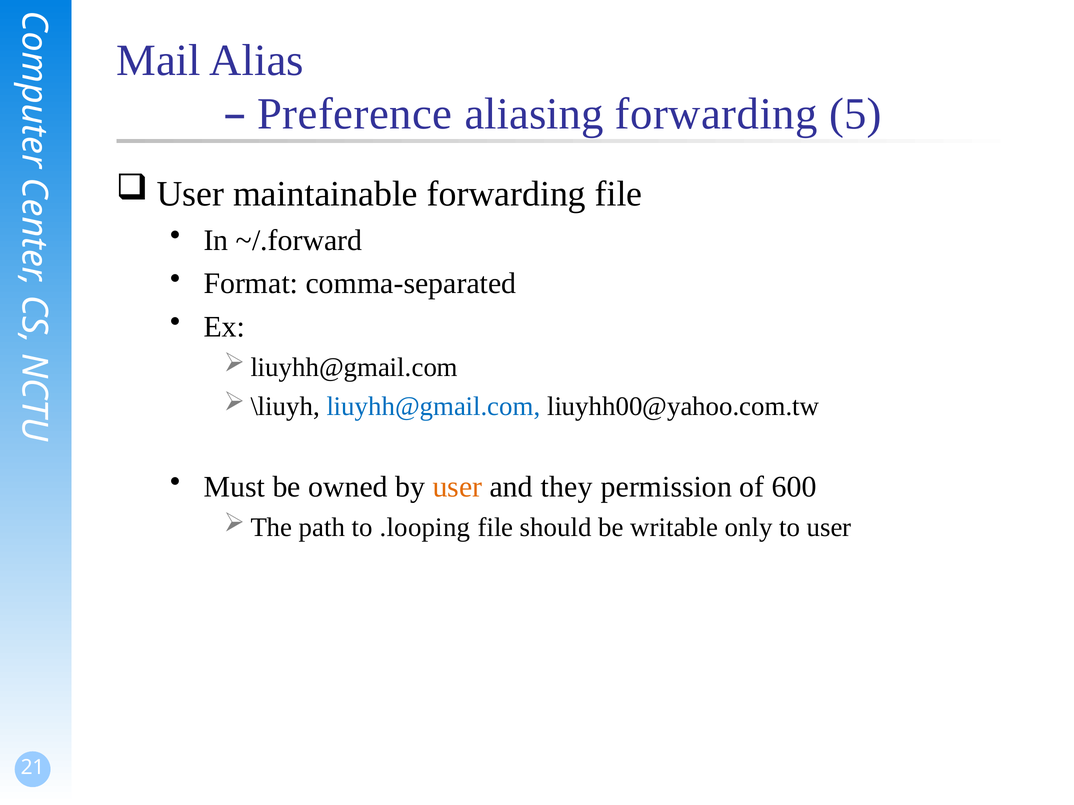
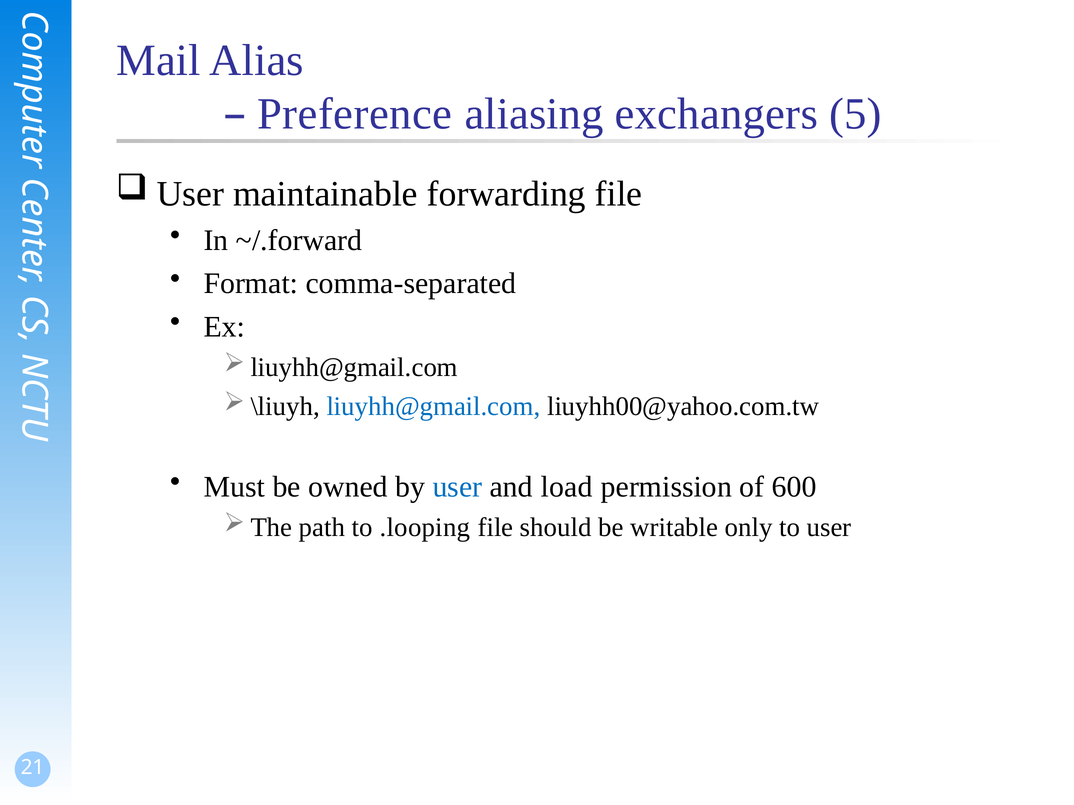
aliasing forwarding: forwarding -> exchangers (716, 114)
user colour: orange -> blue (457, 487)
they: they -> load (567, 487)
